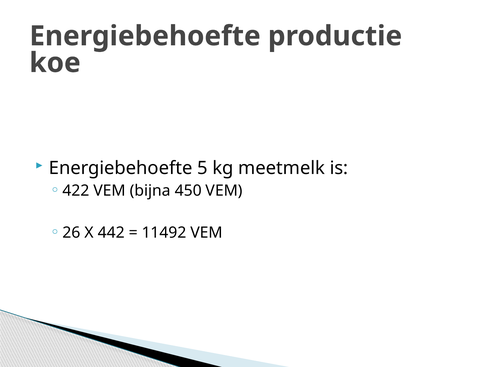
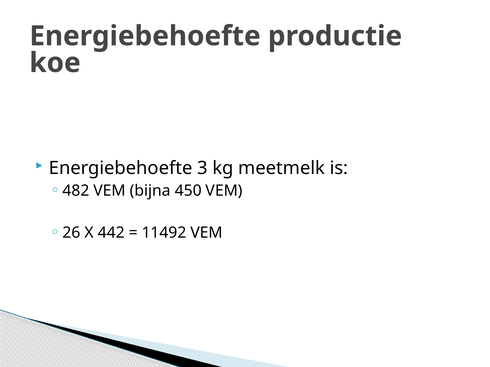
5: 5 -> 3 (202, 168)
422: 422 -> 482 (76, 191)
